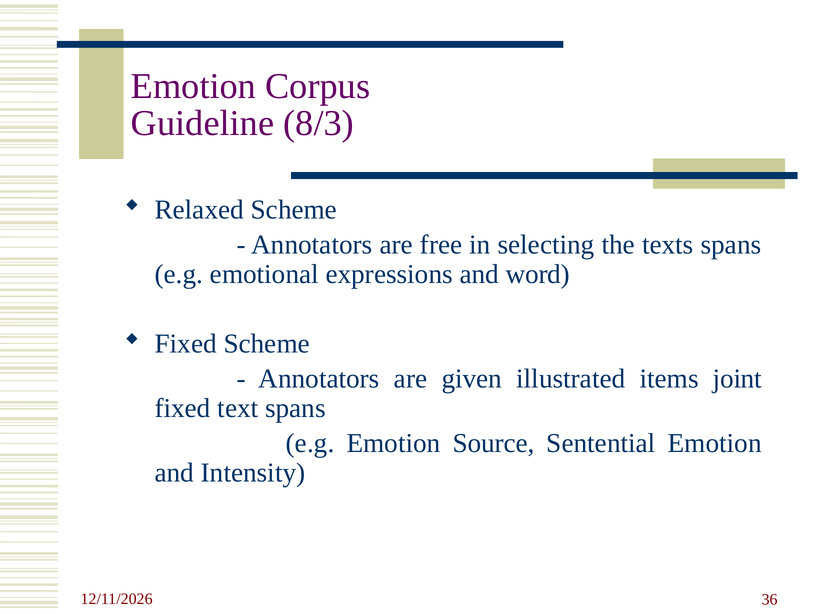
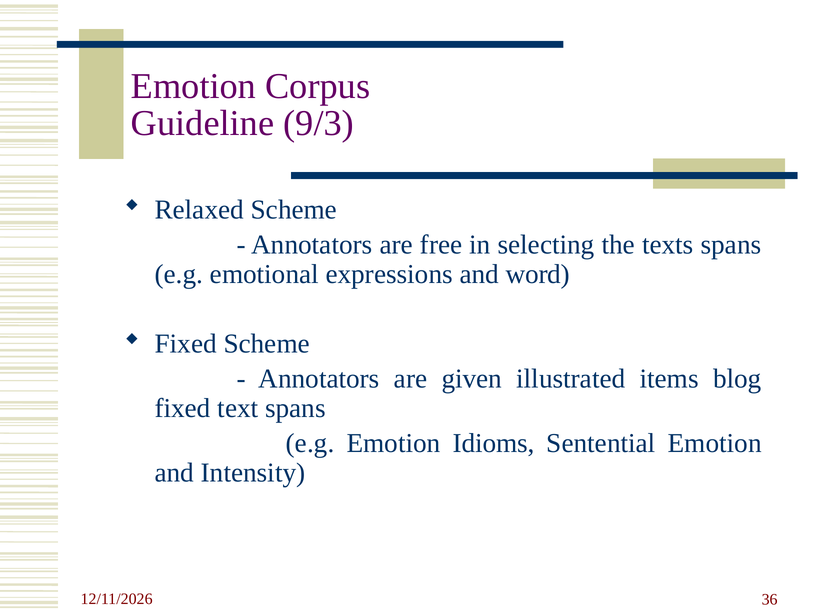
8/3: 8/3 -> 9/3 (319, 123)
joint: joint -> blog (737, 378)
Source: Source -> Idioms (494, 443)
